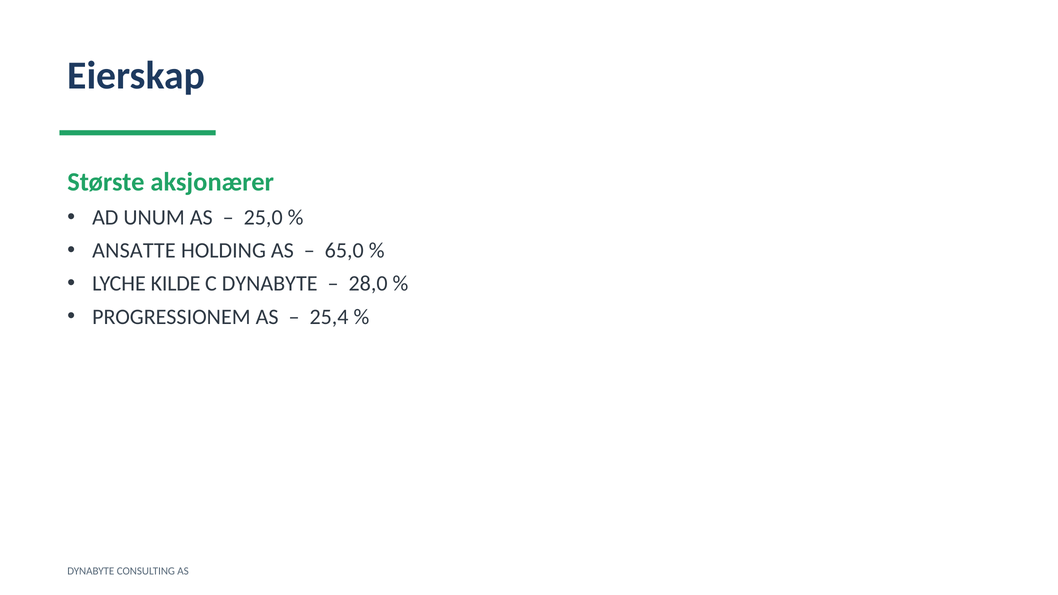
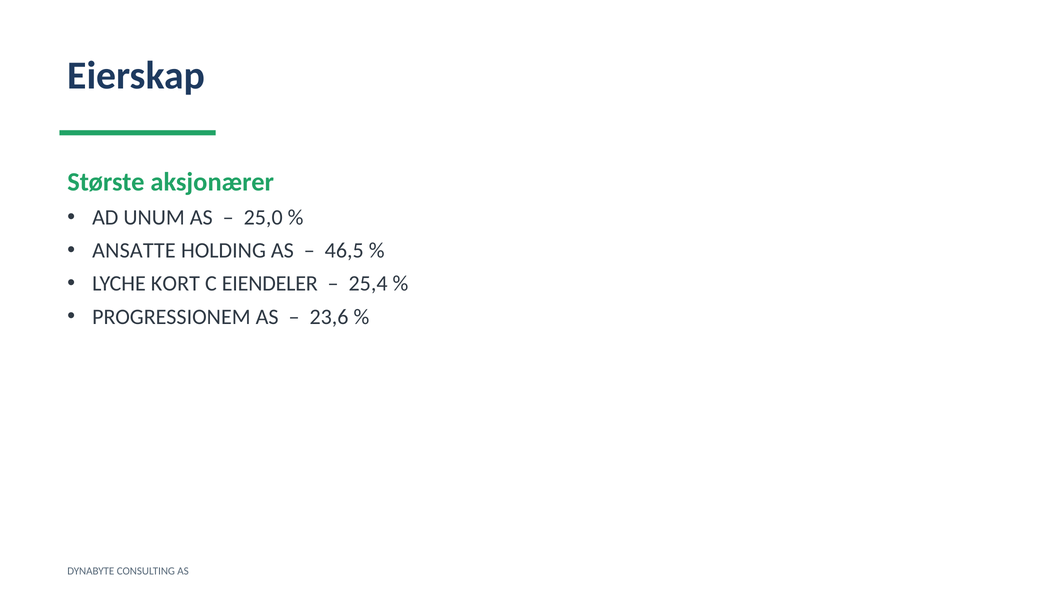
65,0: 65,0 -> 46,5 (344, 251)
KILDE: KILDE -> KORT (175, 284)
C DYNABYTE: DYNABYTE -> EIENDELER (270, 284)
28,0: 28,0 -> 25,4 (368, 284)
25,4: 25,4 -> 23,6 (329, 317)
